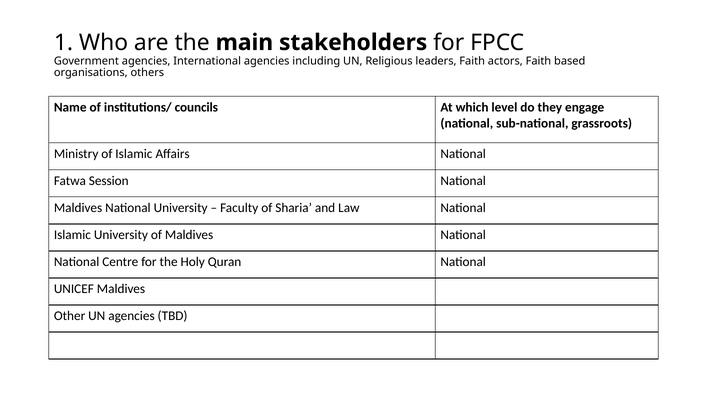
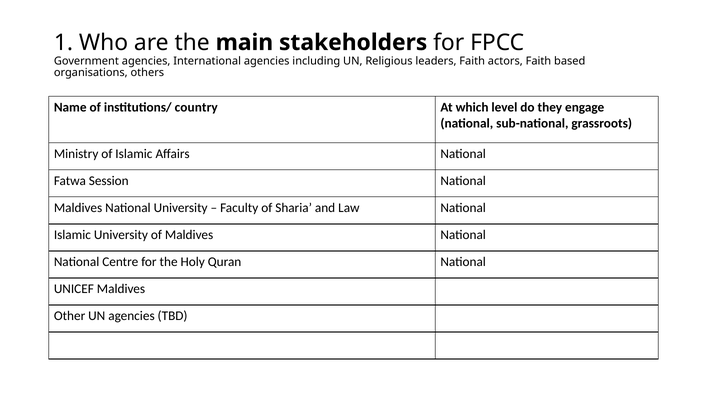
councils: councils -> country (196, 107)
